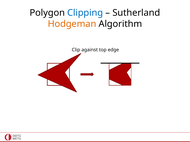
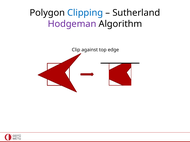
Hodgeman colour: orange -> purple (72, 24)
